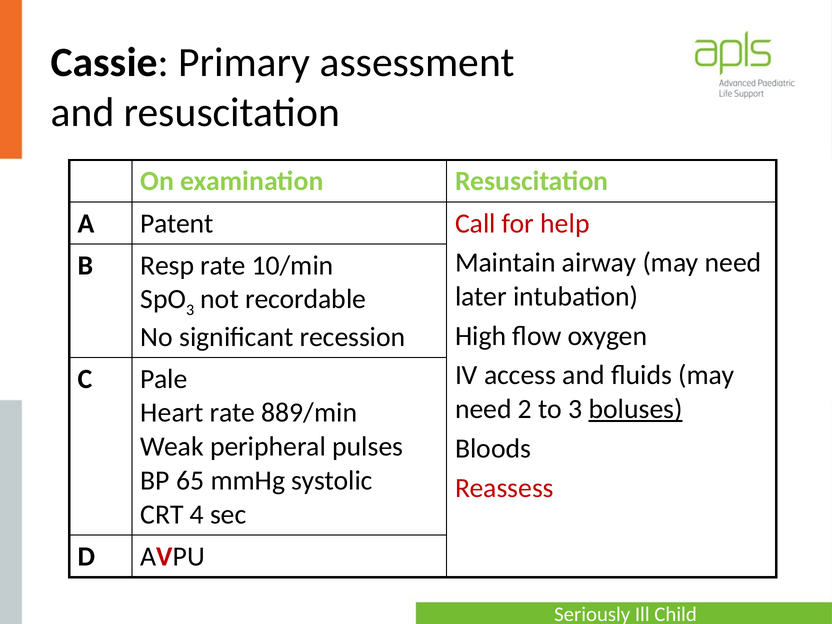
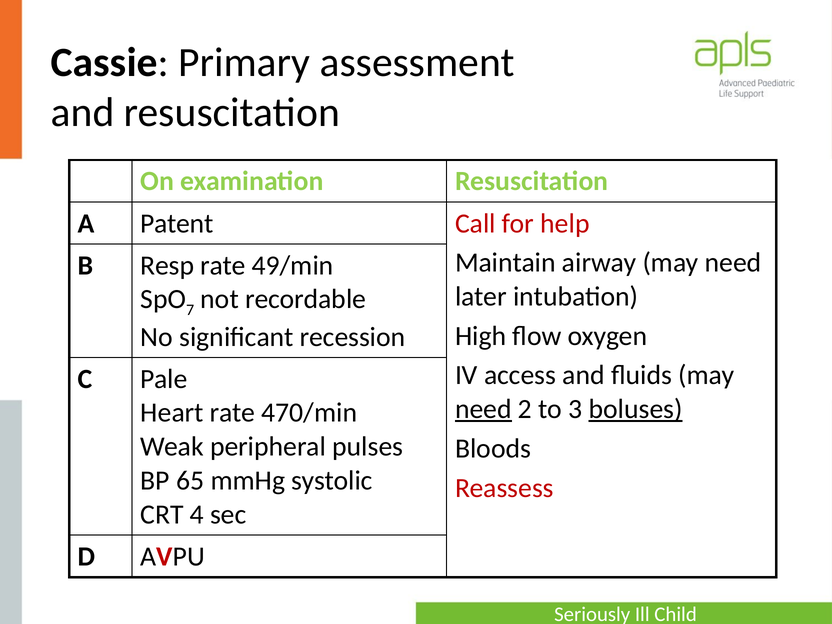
10/min: 10/min -> 49/min (293, 265)
3: 3 -> 7 (190, 310)
need underline: none -> present (483, 409)
889/min: 889/min -> 470/min (309, 413)
